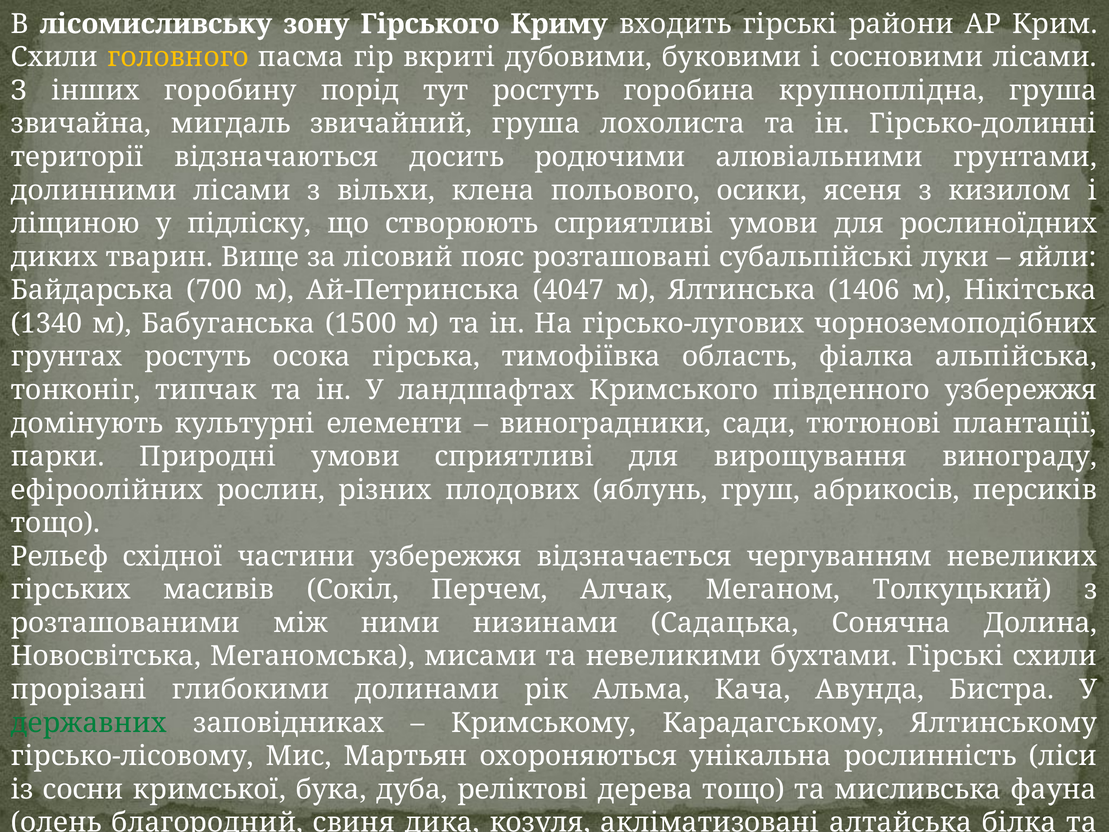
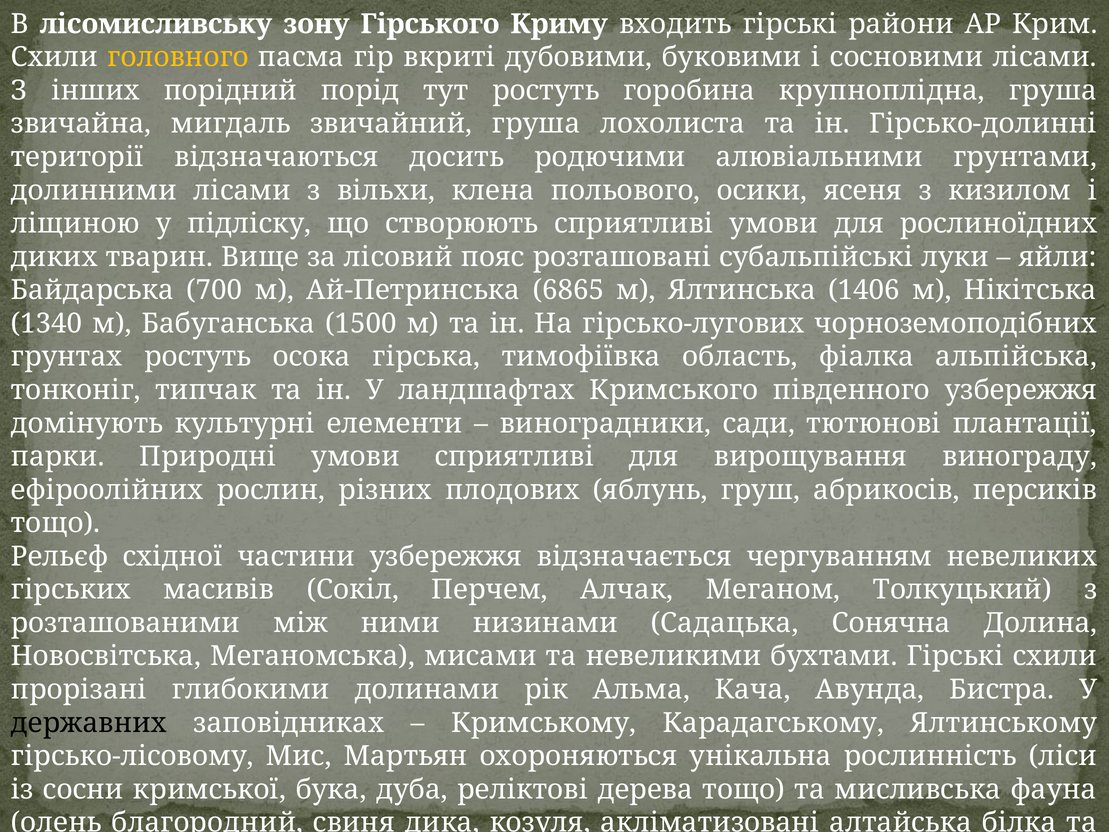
горобину: горобину -> порідний (230, 91)
4047: 4047 -> 6865 (568, 290)
державних colour: green -> black (89, 723)
